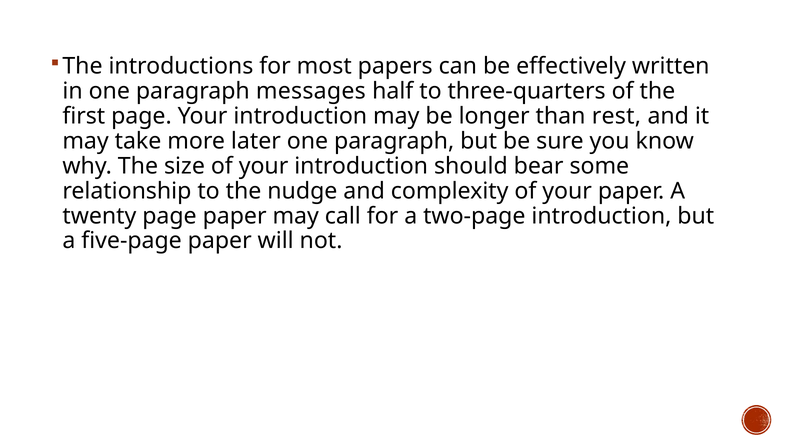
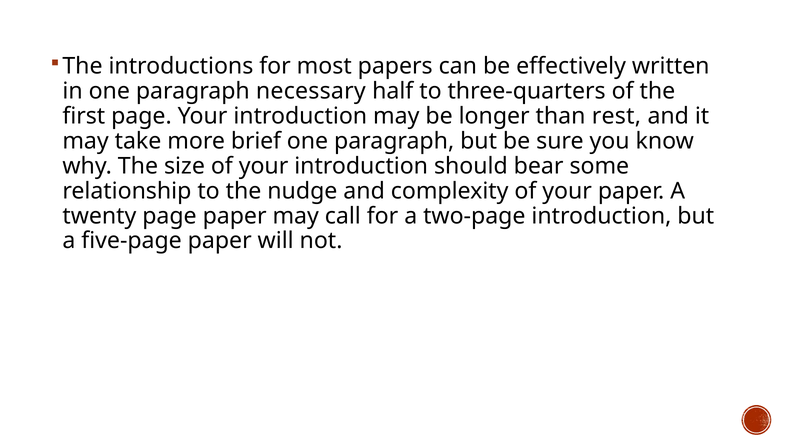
messages: messages -> necessary (311, 91)
later: later -> brief (256, 141)
